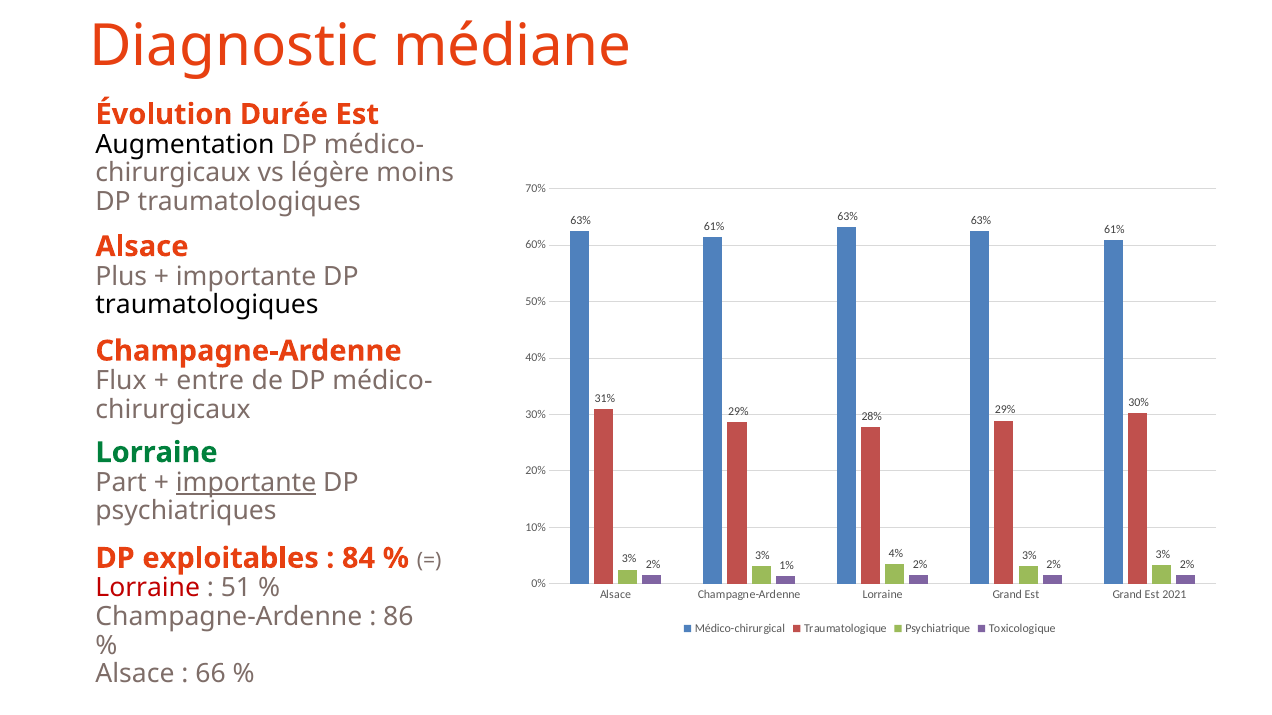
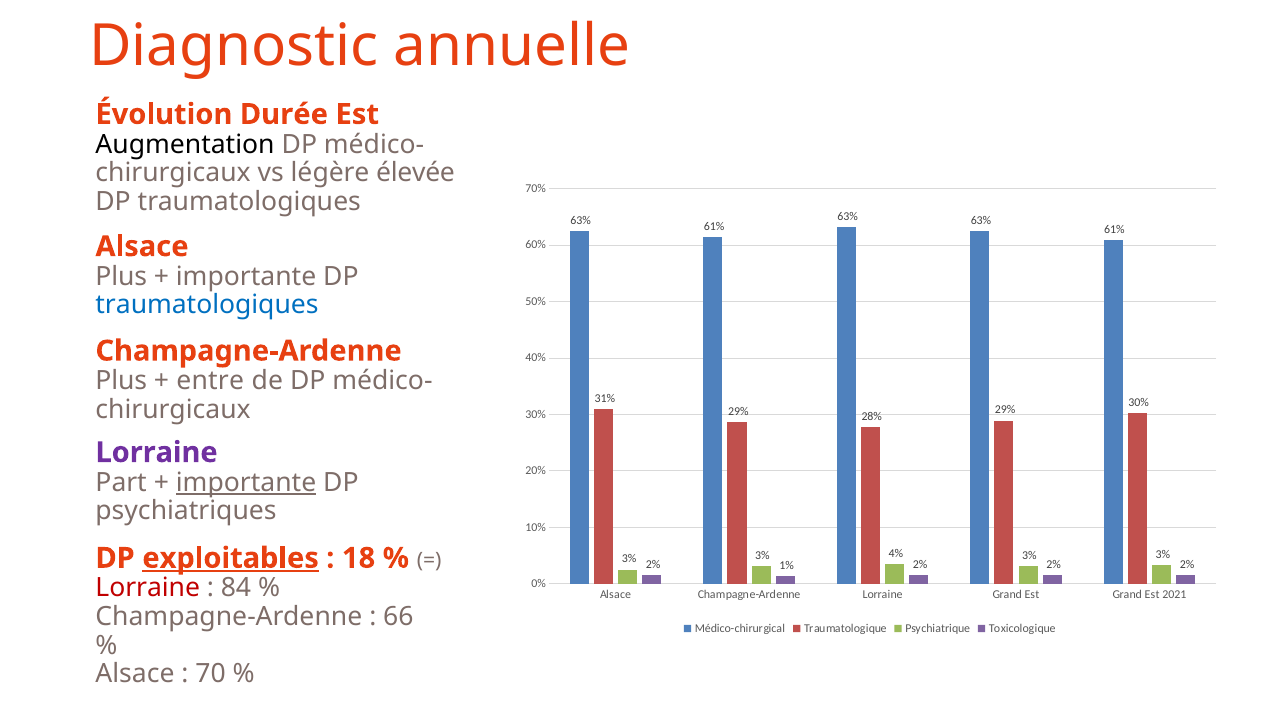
médiane: médiane -> annuelle (512, 47)
moins: moins -> élevée (416, 173)
traumatologiques colour: black -> blue (207, 305)
Flux: Flux -> Plus (121, 381)
Lorraine colour: green -> purple (157, 453)
exploitables underline: none -> present (231, 559)
84: 84 -> 18 (359, 559)
51: 51 -> 84 (236, 589)
86: 86 -> 66 (398, 617)
66: 66 -> 70 (211, 674)
